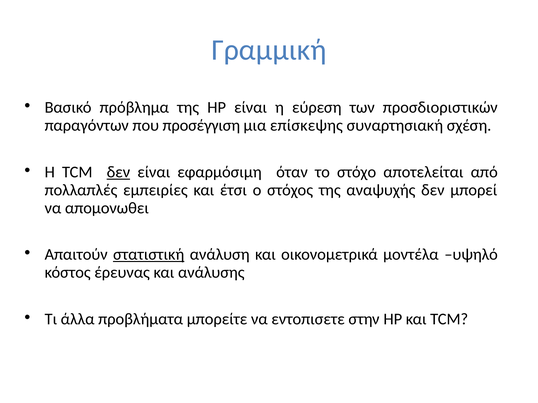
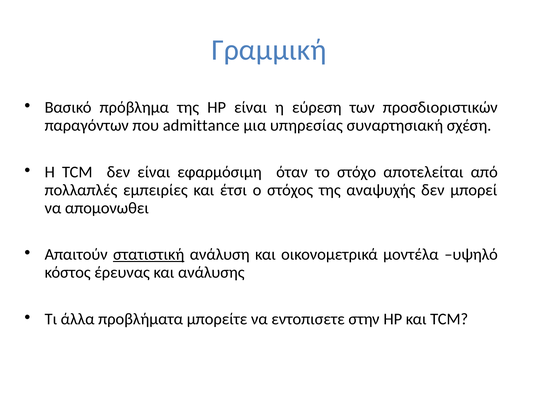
προσέγγιση: προσέγγιση -> admittance (201, 126)
επίσκεψης: επίσκεψης -> υπηρεσίας (306, 126)
δεν underline: present -> none (118, 172)
